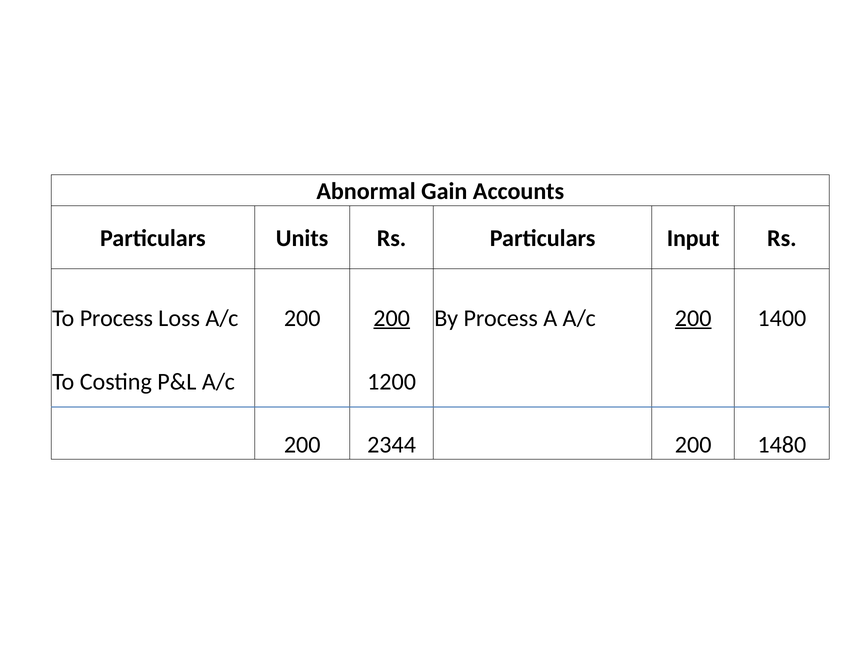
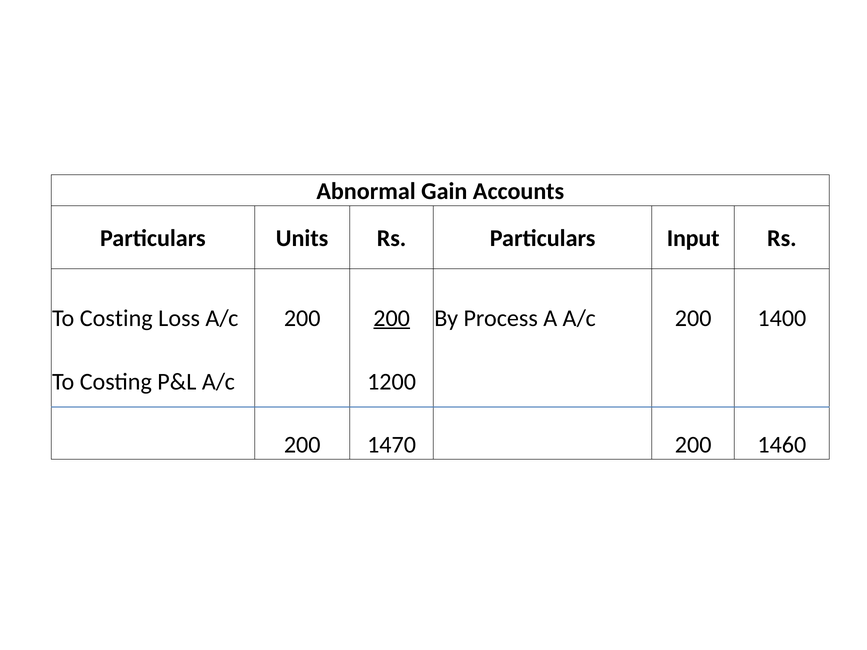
Process: Process -> Costing (116, 318)
200 underline: present -> none (693, 318)
2344: 2344 -> 1470 (392, 445)
1480: 1480 -> 1460 (782, 445)
